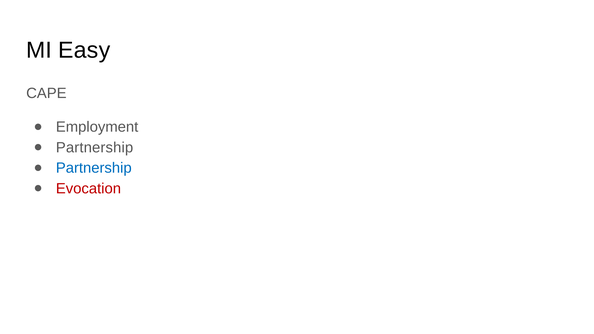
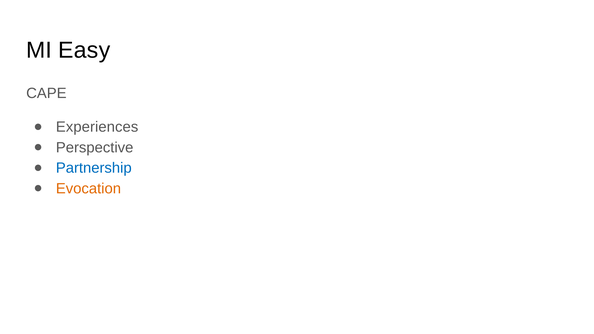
Employment: Employment -> Experiences (97, 127)
Partnership: Partnership -> Perspective (95, 148)
Evocation colour: red -> orange (88, 189)
